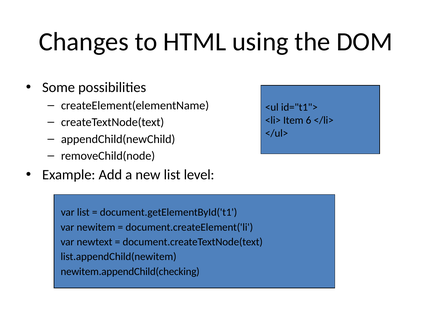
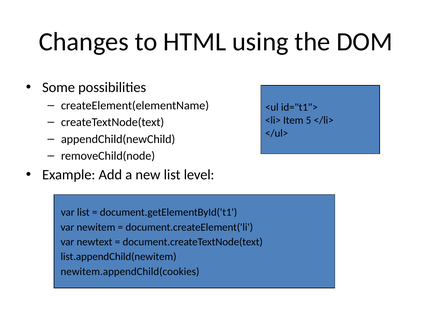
6: 6 -> 5 (309, 120)
newitem.appendChild(checking: newitem.appendChild(checking -> newitem.appendChild(cookies (130, 271)
